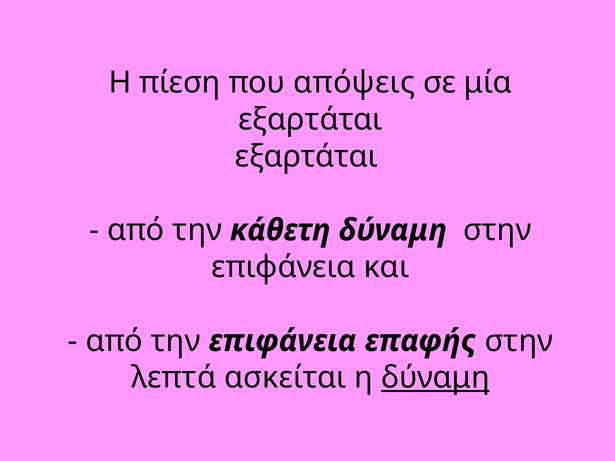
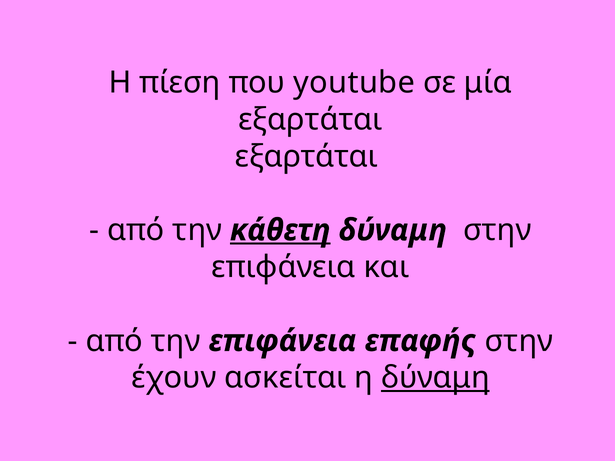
απόψεις: απόψεις -> youtube (354, 83)
κάθετη underline: none -> present (280, 230)
λεπτά: λεπτά -> έχουν (174, 378)
